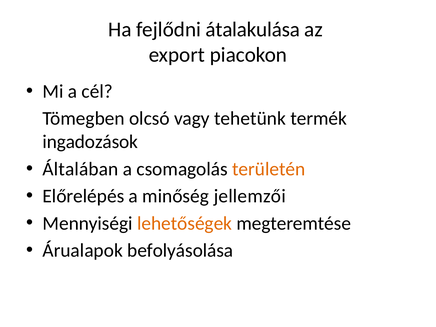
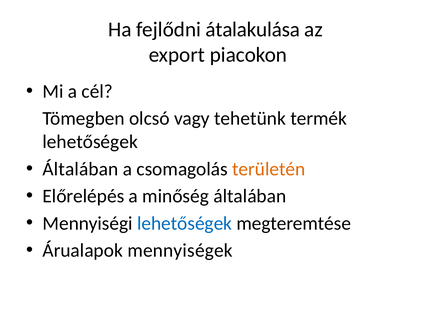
ingadozások: ingadozások -> lehetőségek (90, 142)
minőség jellemzői: jellemzői -> általában (250, 196)
lehetőségek colour: orange -> blue (185, 223)
befolyásolása: befolyásolása -> mennyiségek (180, 250)
